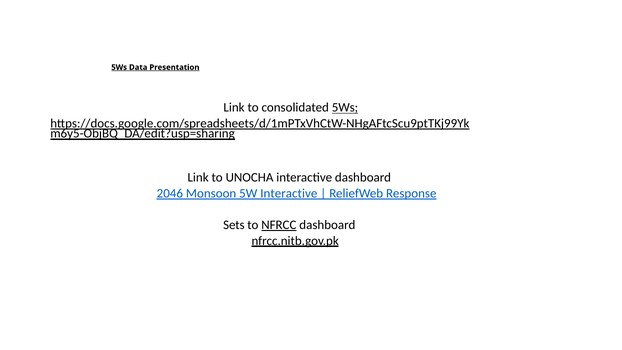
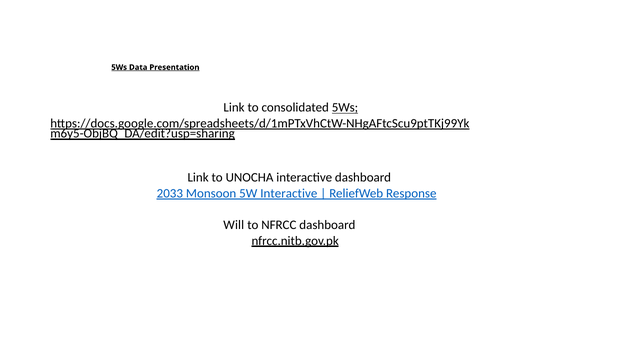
2046: 2046 -> 2033 (170, 193)
Sets: Sets -> Will (234, 225)
NFRCC underline: present -> none (279, 225)
